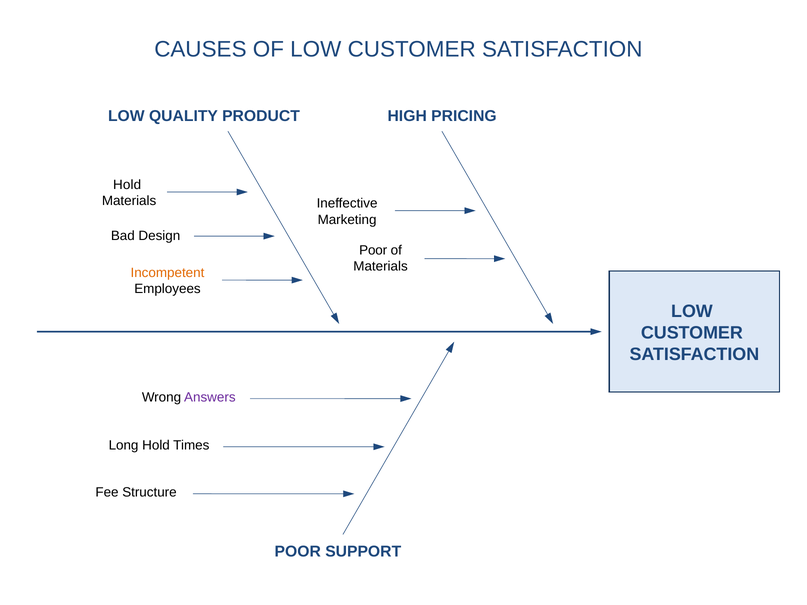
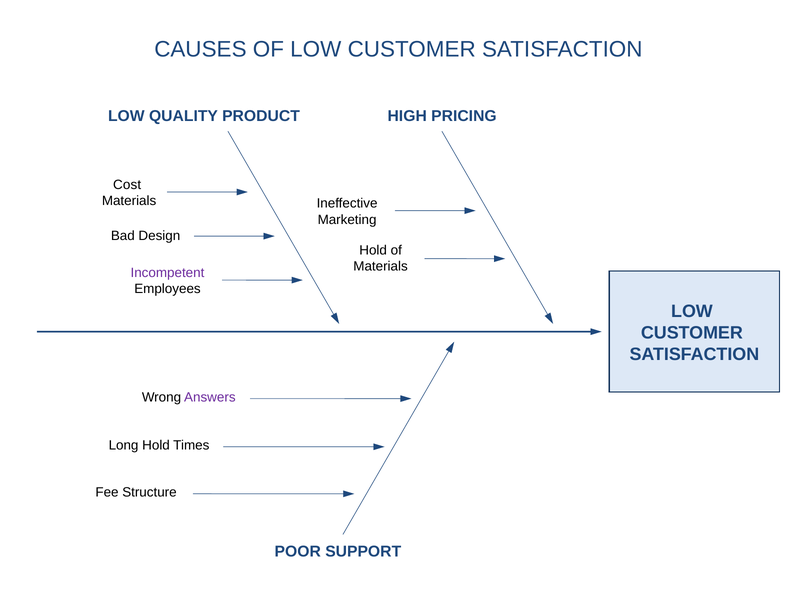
Hold: Hold -> Cost (127, 185)
Poor: Poor -> Hold (373, 250)
Incompetent colour: orange -> purple (167, 273)
